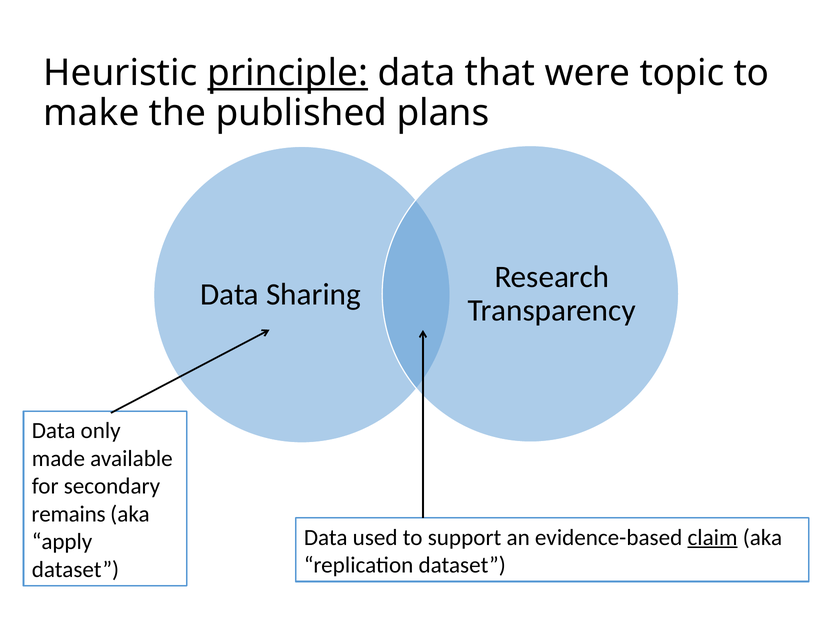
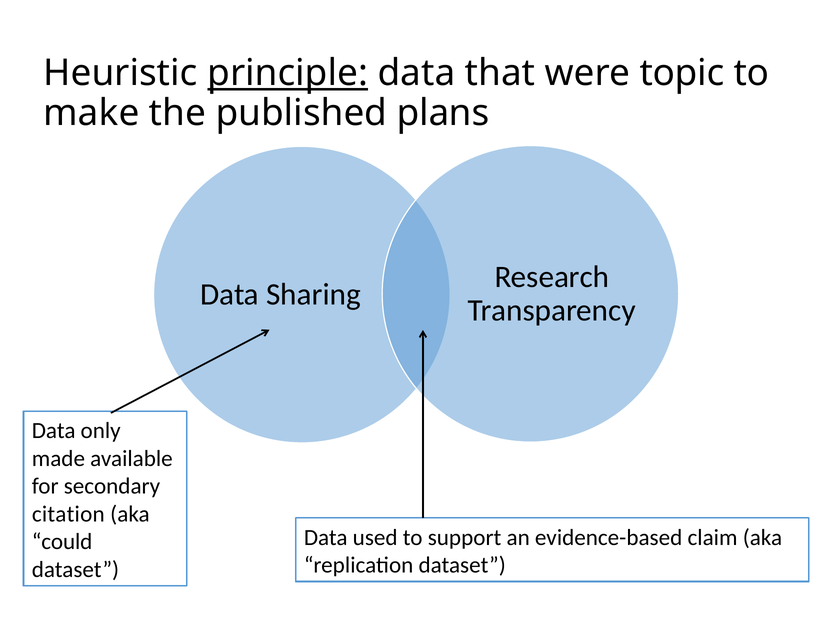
remains: remains -> citation (68, 514)
claim underline: present -> none (713, 537)
apply: apply -> could (62, 542)
